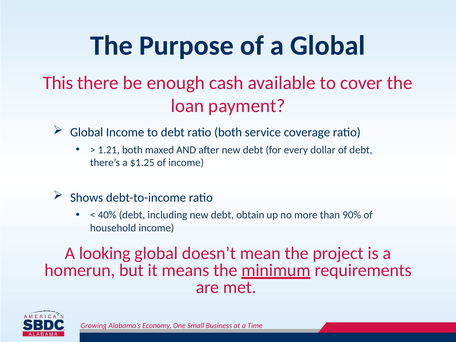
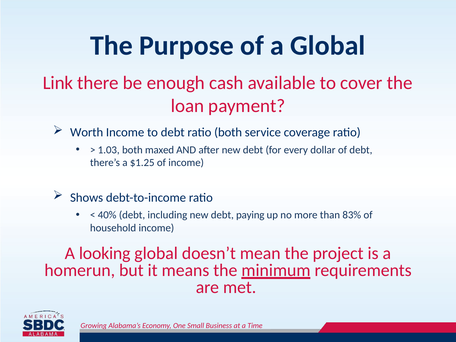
This: This -> Link (58, 83)
Global: Global -> Worth (87, 132)
1.21: 1.21 -> 1.03 (109, 150)
obtain: obtain -> paying (250, 215)
90%: 90% -> 83% (352, 215)
